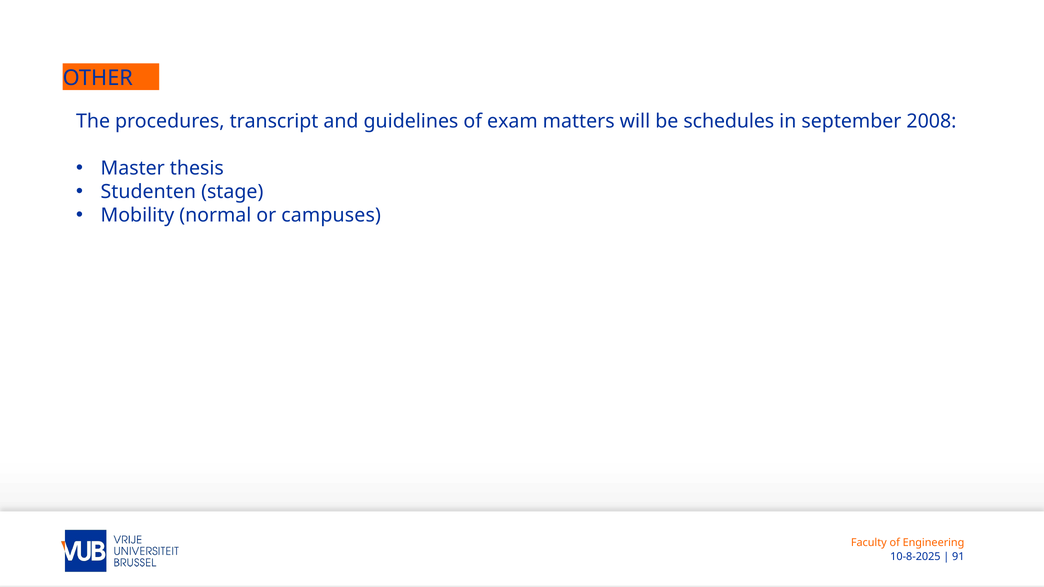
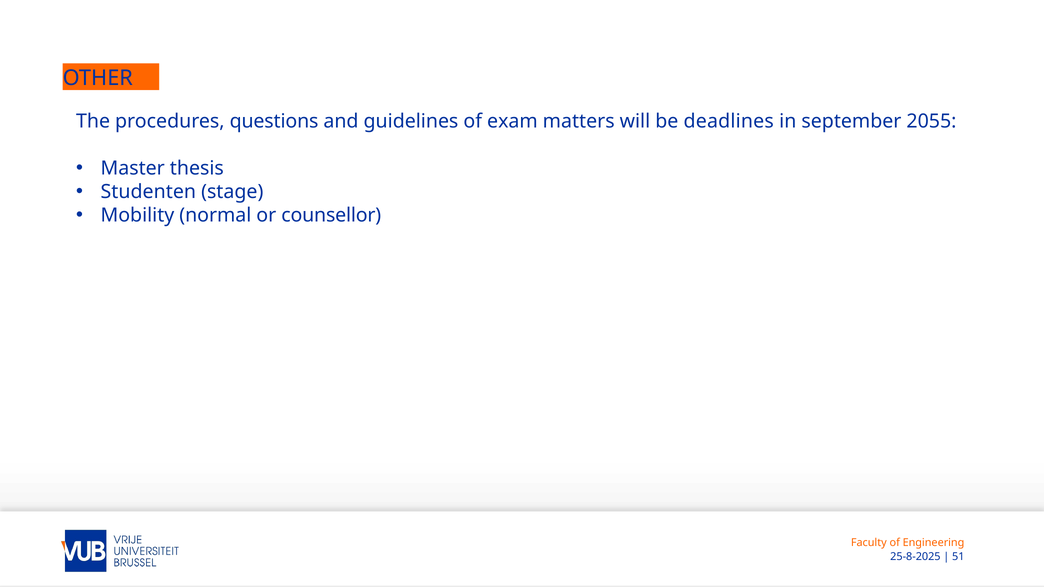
transcript: transcript -> questions (274, 121)
schedules: schedules -> deadlines (729, 121)
2008: 2008 -> 2055 (931, 121)
campuses: campuses -> counsellor (331, 215)
10-8-2025: 10-8-2025 -> 25-8-2025 (915, 557)
91: 91 -> 51 (958, 557)
